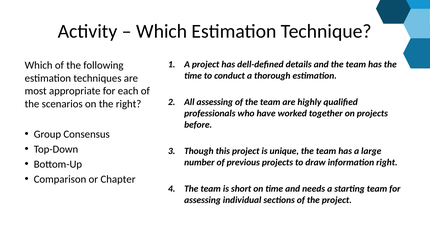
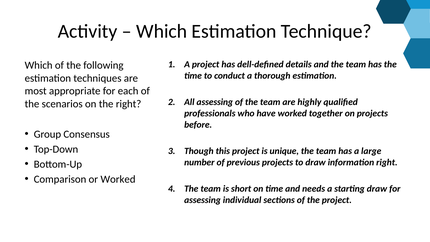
or Chapter: Chapter -> Worked (118, 179)
starting team: team -> draw (377, 189)
